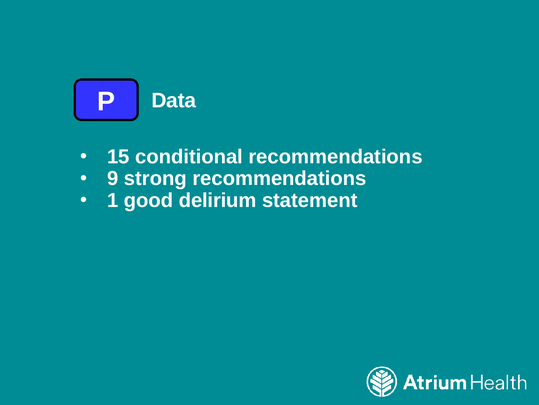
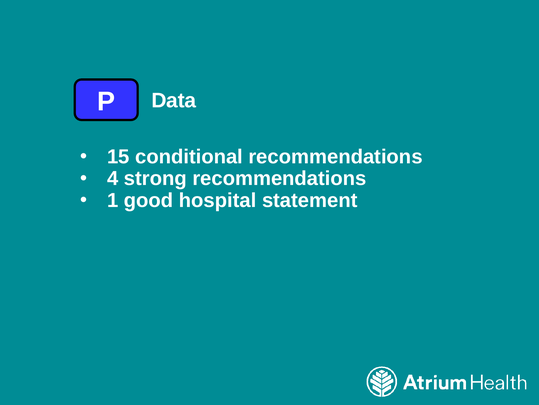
9: 9 -> 4 (113, 178)
delirium: delirium -> hospital (218, 200)
